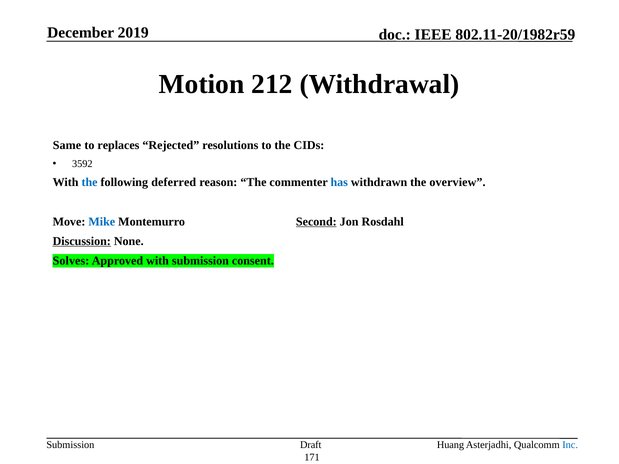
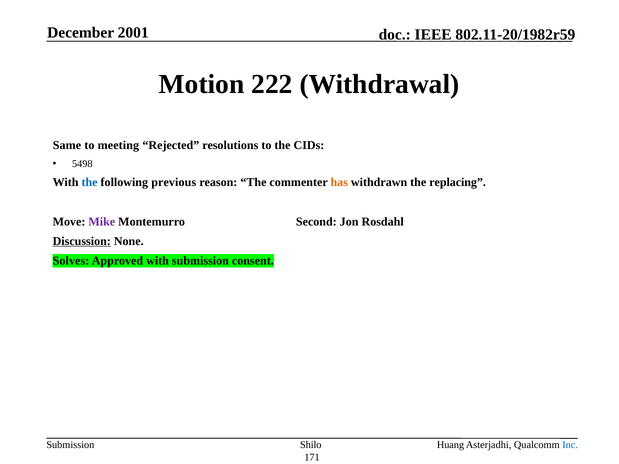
2019: 2019 -> 2001 (133, 33)
212: 212 -> 222 (272, 84)
replaces: replaces -> meeting (118, 145)
3592: 3592 -> 5498 (82, 164)
deferred: deferred -> previous (174, 182)
has colour: blue -> orange (339, 182)
overview: overview -> replacing (458, 182)
Mike colour: blue -> purple (102, 222)
Second underline: present -> none (316, 222)
Draft: Draft -> Shilo (311, 445)
